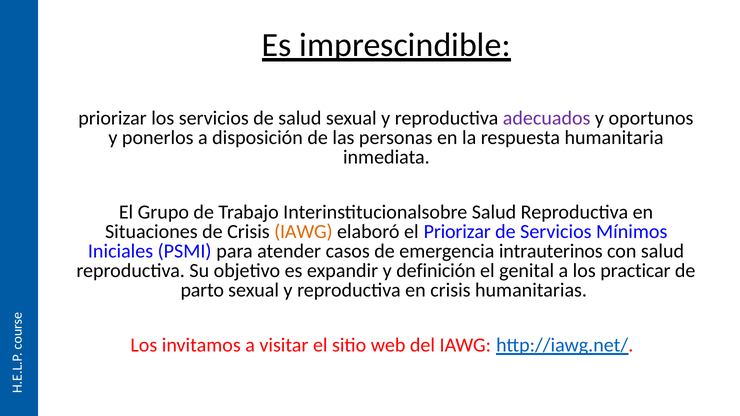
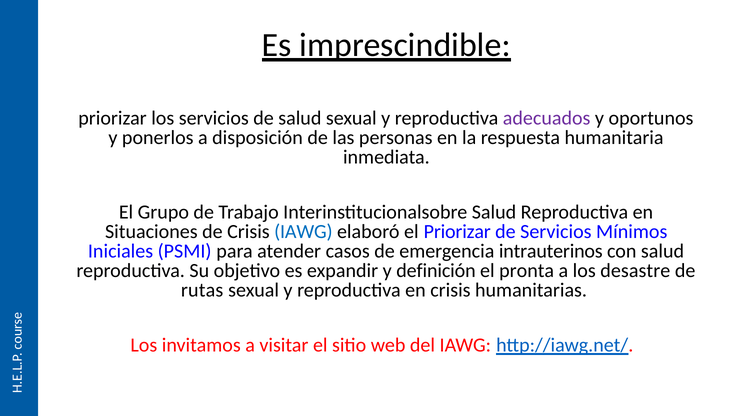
IAWG colour: orange -> blue (303, 232)
genital: genital -> pronta (527, 271)
practicar: practicar -> desastre (635, 271)
parto: parto -> rutas (202, 290)
